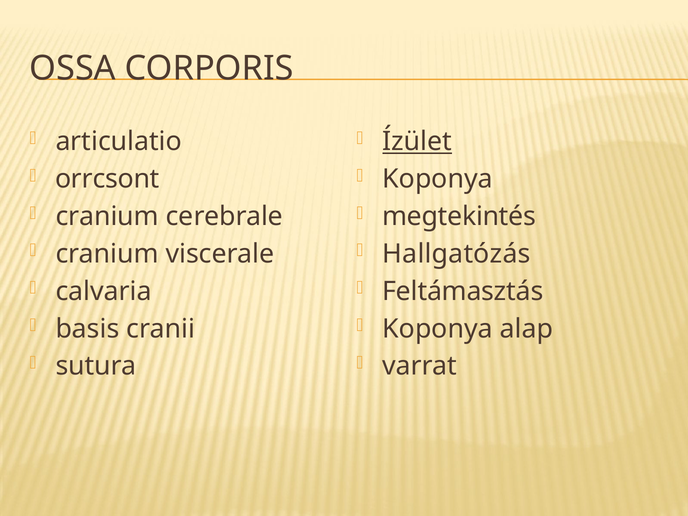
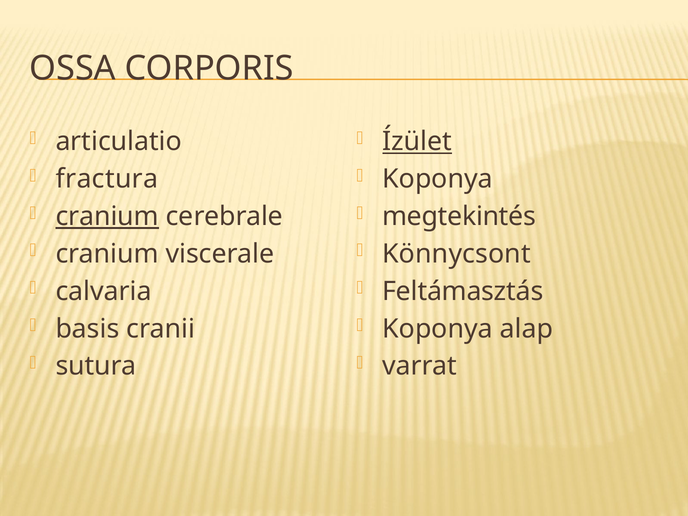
orrcsont: orrcsont -> fractura (107, 179)
cranium underline: none -> present (107, 216)
Hallgatózás: Hallgatózás -> Könnycsont (457, 254)
